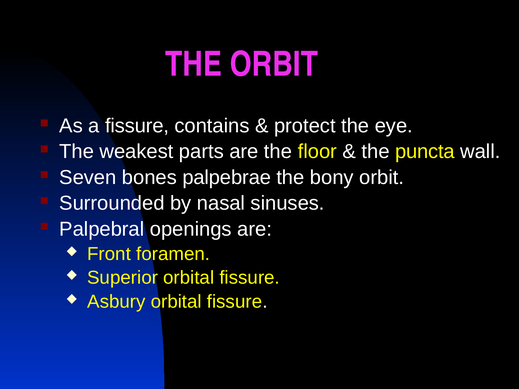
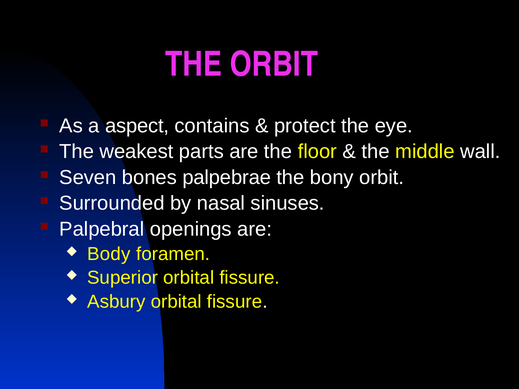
a fissure: fissure -> aspect (137, 126)
puncta: puncta -> middle (425, 152)
Front: Front -> Body (109, 254)
